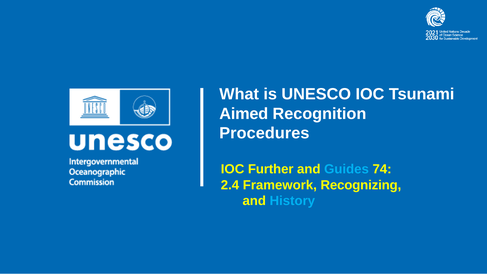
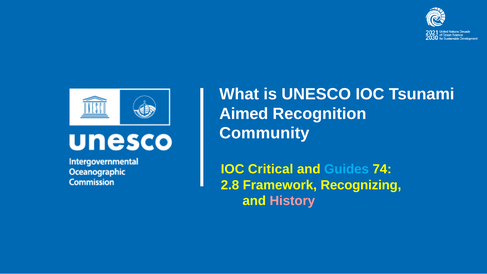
Procedures: Procedures -> Community (264, 133)
Further: Further -> Critical (271, 169)
2.4: 2.4 -> 2.8 (230, 185)
History colour: light blue -> pink (292, 201)
